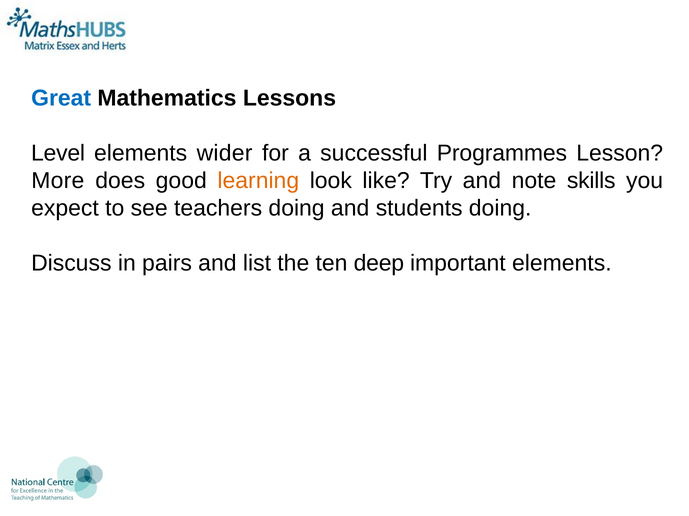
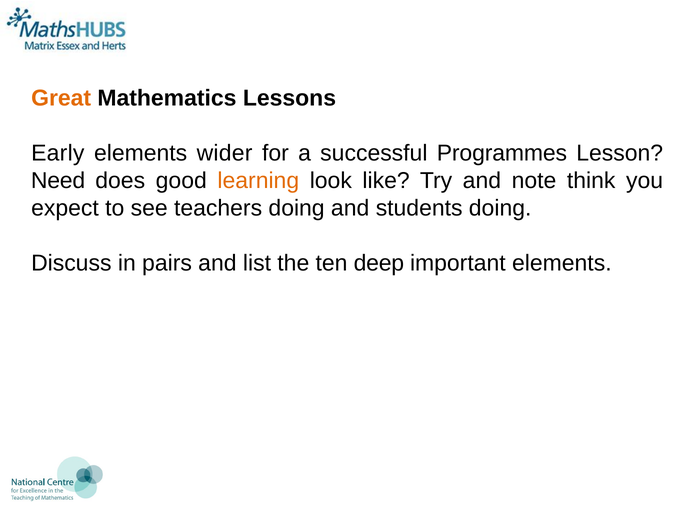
Great colour: blue -> orange (61, 98)
Level: Level -> Early (58, 153)
More: More -> Need (58, 181)
skills: skills -> think (591, 181)
